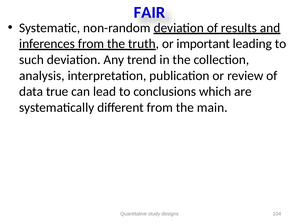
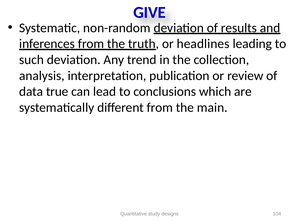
FAIR: FAIR -> GIVE (150, 12)
important: important -> headlines (203, 44)
